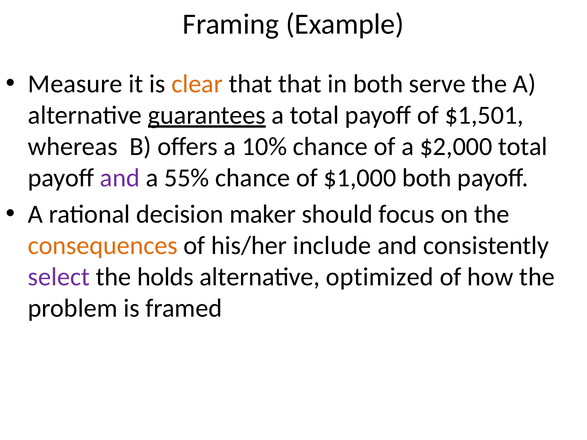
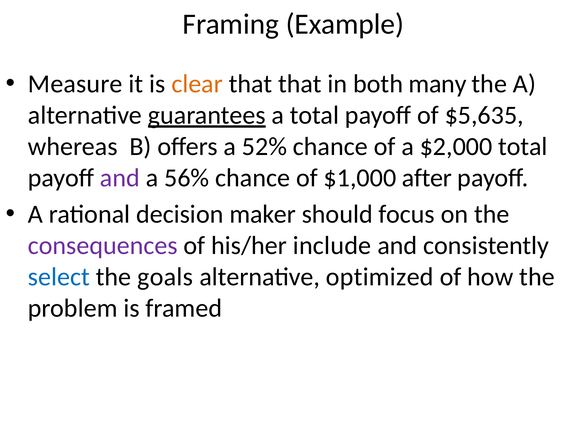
serve: serve -> many (437, 84)
$1,501: $1,501 -> $5,635 (484, 115)
10%: 10% -> 52% (264, 147)
55%: 55% -> 56% (187, 178)
$1,000 both: both -> after (427, 178)
consequences colour: orange -> purple (103, 246)
select colour: purple -> blue (59, 277)
holds: holds -> goals (165, 277)
